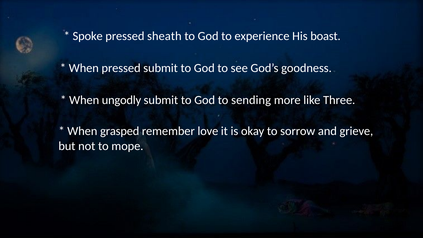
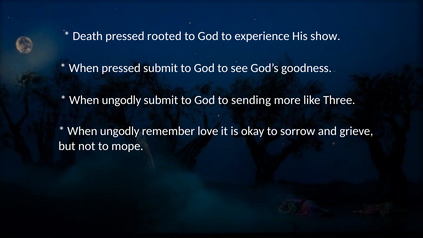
Spoke: Spoke -> Death (88, 36)
sheath: sheath -> rooted (164, 36)
boast: boast -> show (325, 36)
grasped: grasped -> ungodly (120, 131)
